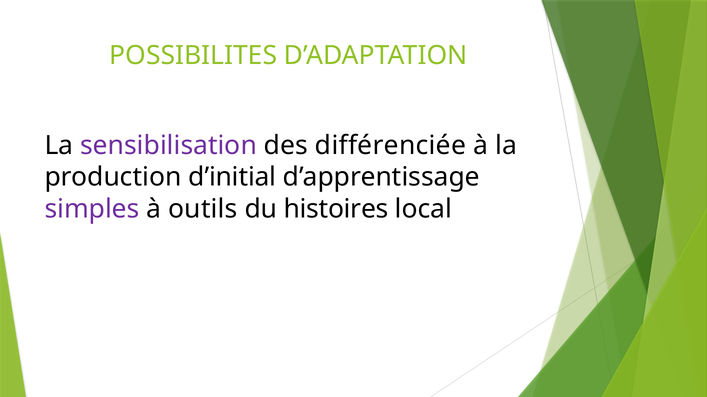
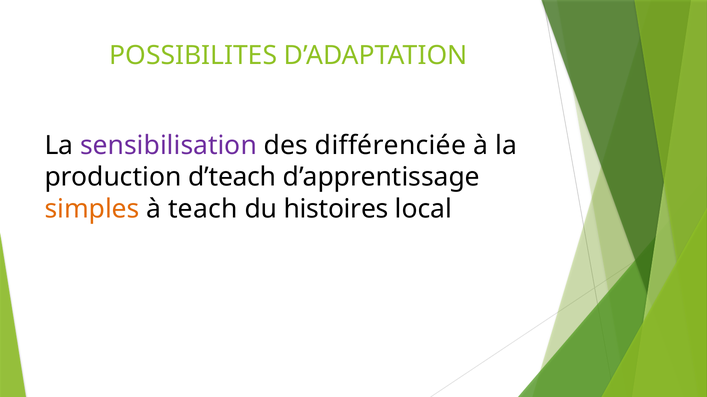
d’initial: d’initial -> d’teach (232, 178)
simples colour: purple -> orange (92, 209)
outils: outils -> teach (203, 209)
